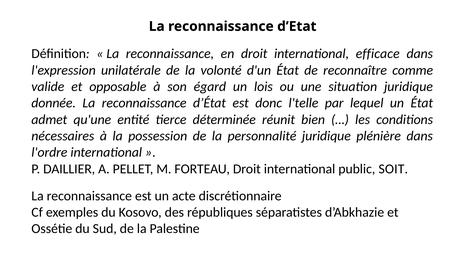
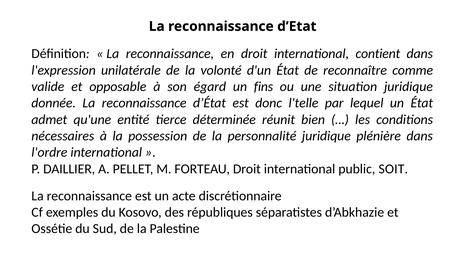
efficace: efficace -> contient (378, 54)
lois: lois -> fins (264, 87)
